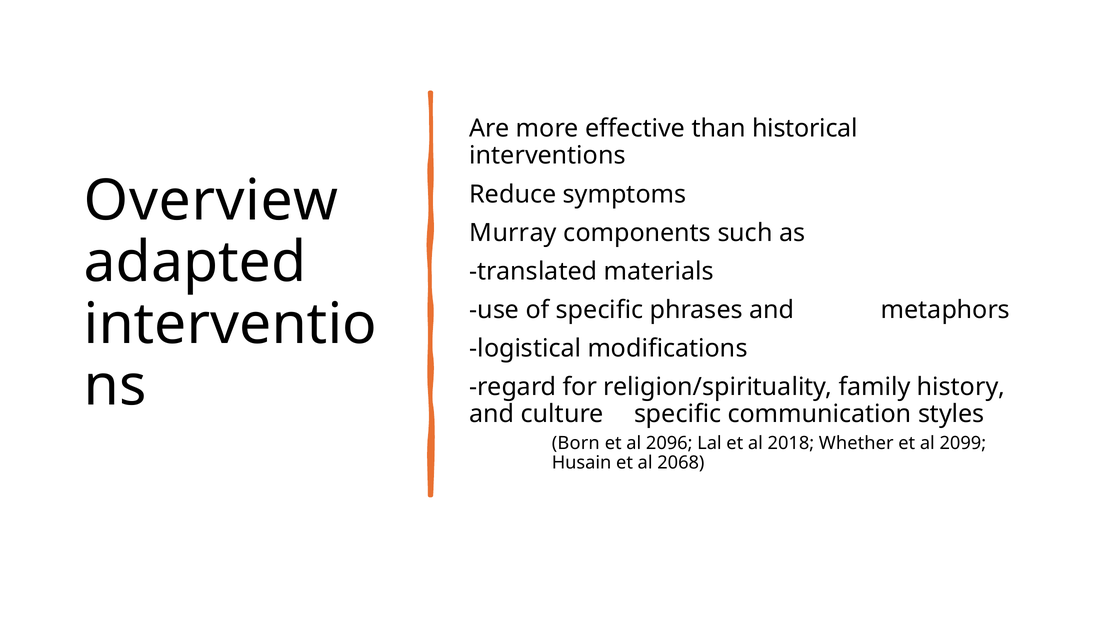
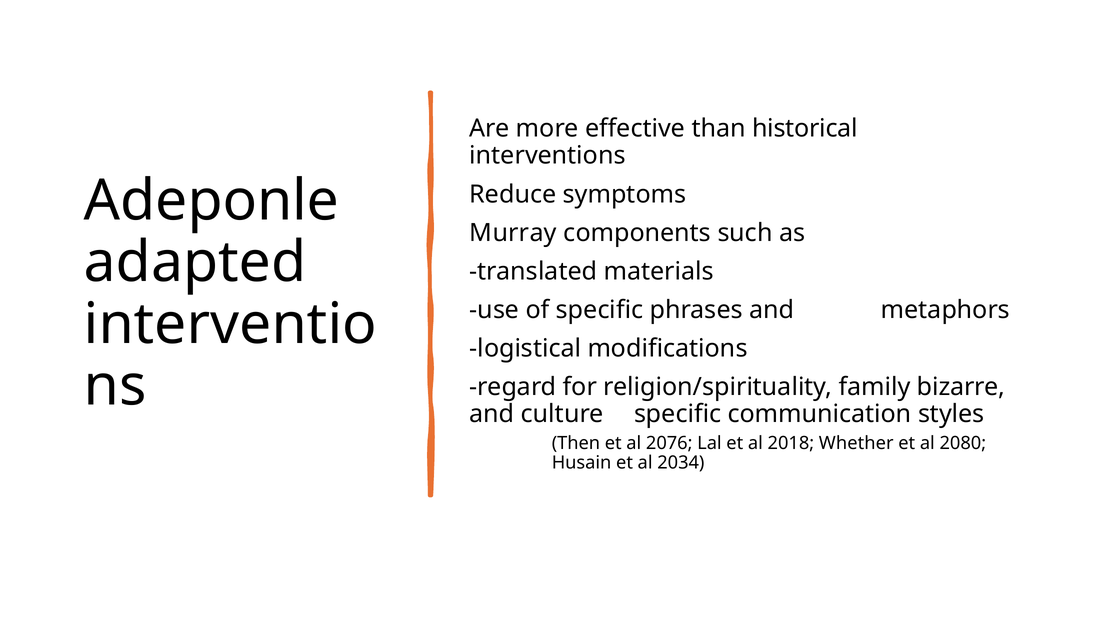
Overview: Overview -> Adeponle (212, 201)
history: history -> bizarre (961, 387)
Born: Born -> Then (576, 443)
2096: 2096 -> 2076 (669, 443)
2099: 2099 -> 2080 (963, 443)
2068: 2068 -> 2034 (681, 463)
